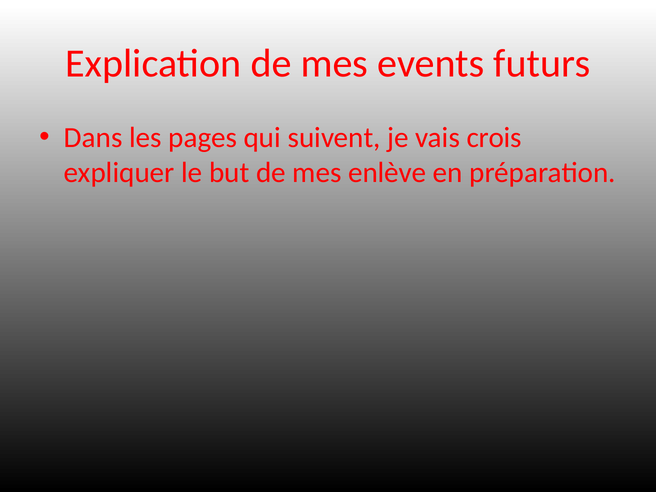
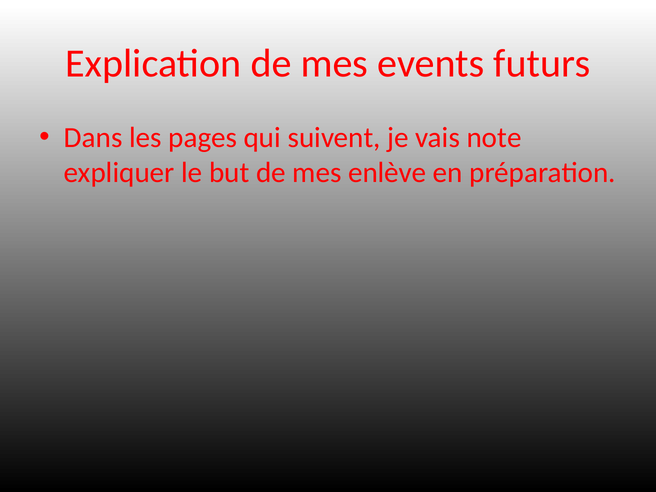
crois: crois -> note (494, 138)
